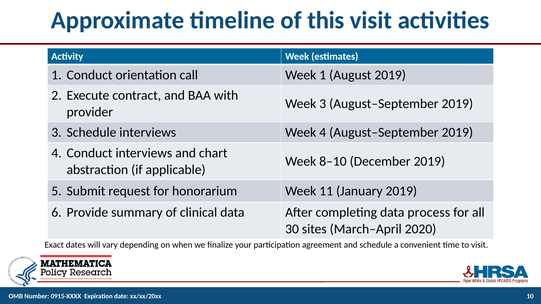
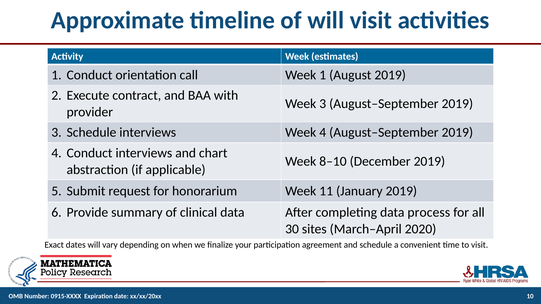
of this: this -> will (326, 20)
